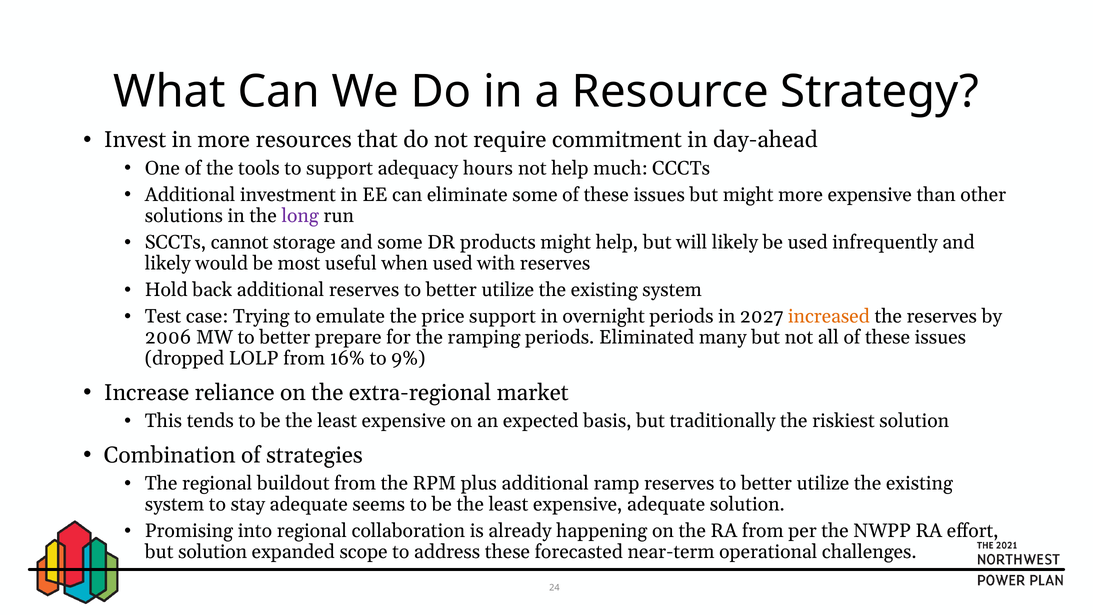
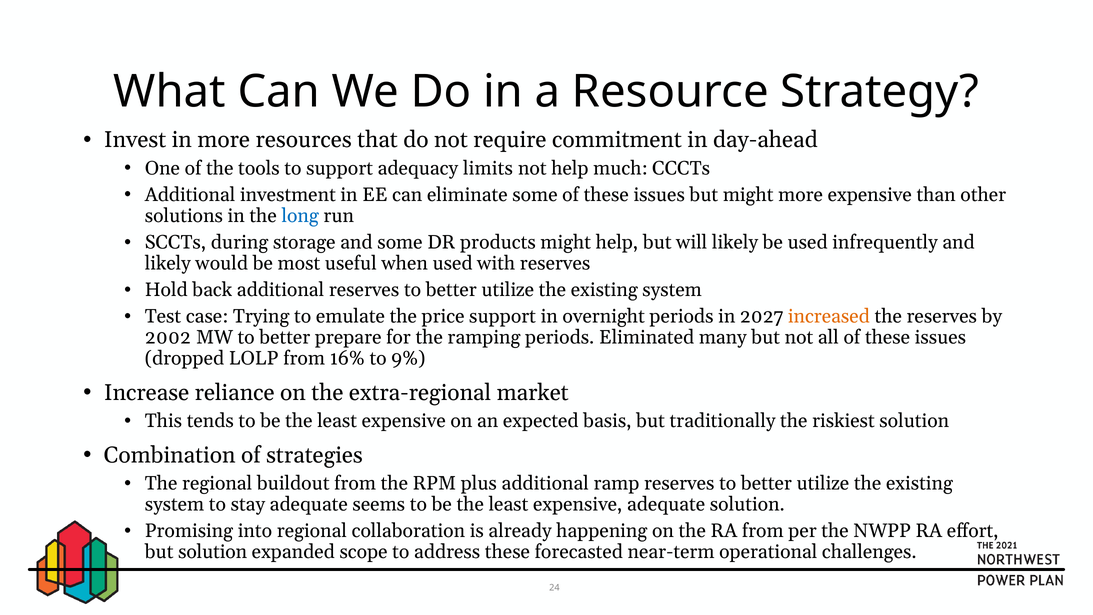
hours: hours -> limits (488, 168)
long colour: purple -> blue (300, 216)
cannot: cannot -> during (240, 242)
2006: 2006 -> 2002 (168, 337)
